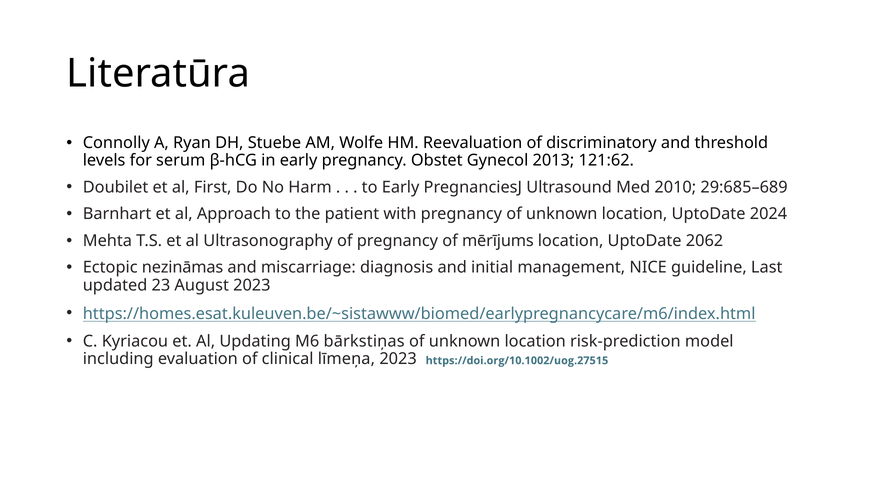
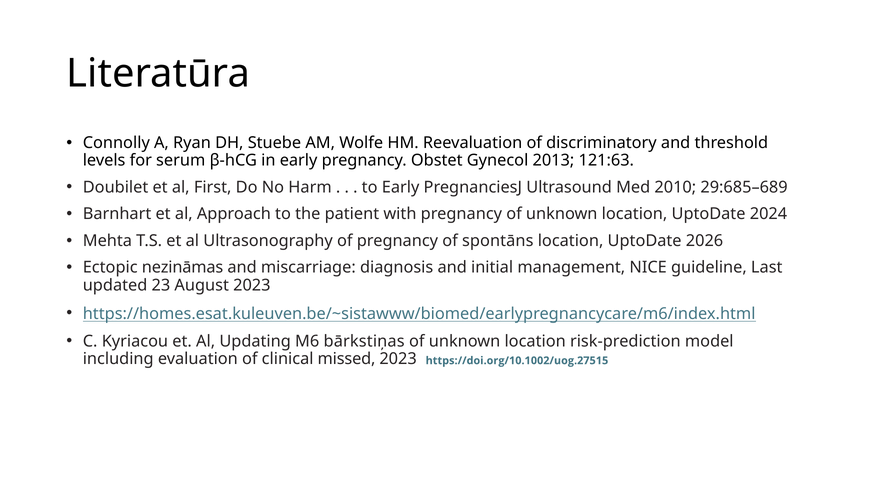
121:62: 121:62 -> 121:63 (606, 160)
mērījums: mērījums -> spontāns (498, 240)
2062: 2062 -> 2026 (705, 240)
līmeņa: līmeņa -> missed (347, 358)
